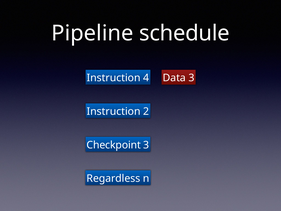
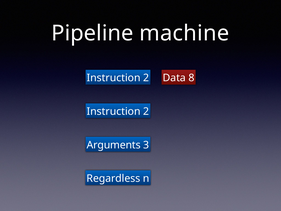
schedule: schedule -> machine (184, 33)
4: 4 -> 2 (146, 78)
Data 3: 3 -> 8 (192, 78)
Checkpoint: Checkpoint -> Arguments (114, 145)
